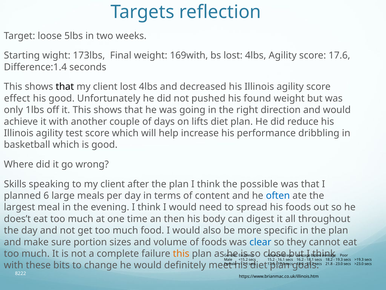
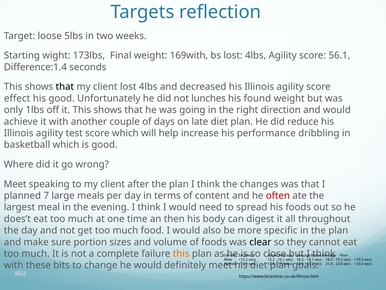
17.6: 17.6 -> 56.1 (339, 55)
pushed: pushed -> lunches (209, 98)
lifts: lifts -> late (200, 121)
Skills: Skills -> Meet (15, 184)
possible: possible -> changes (259, 184)
6: 6 -> 7 (46, 195)
often colour: blue -> red (278, 195)
clear colour: blue -> black (260, 242)
